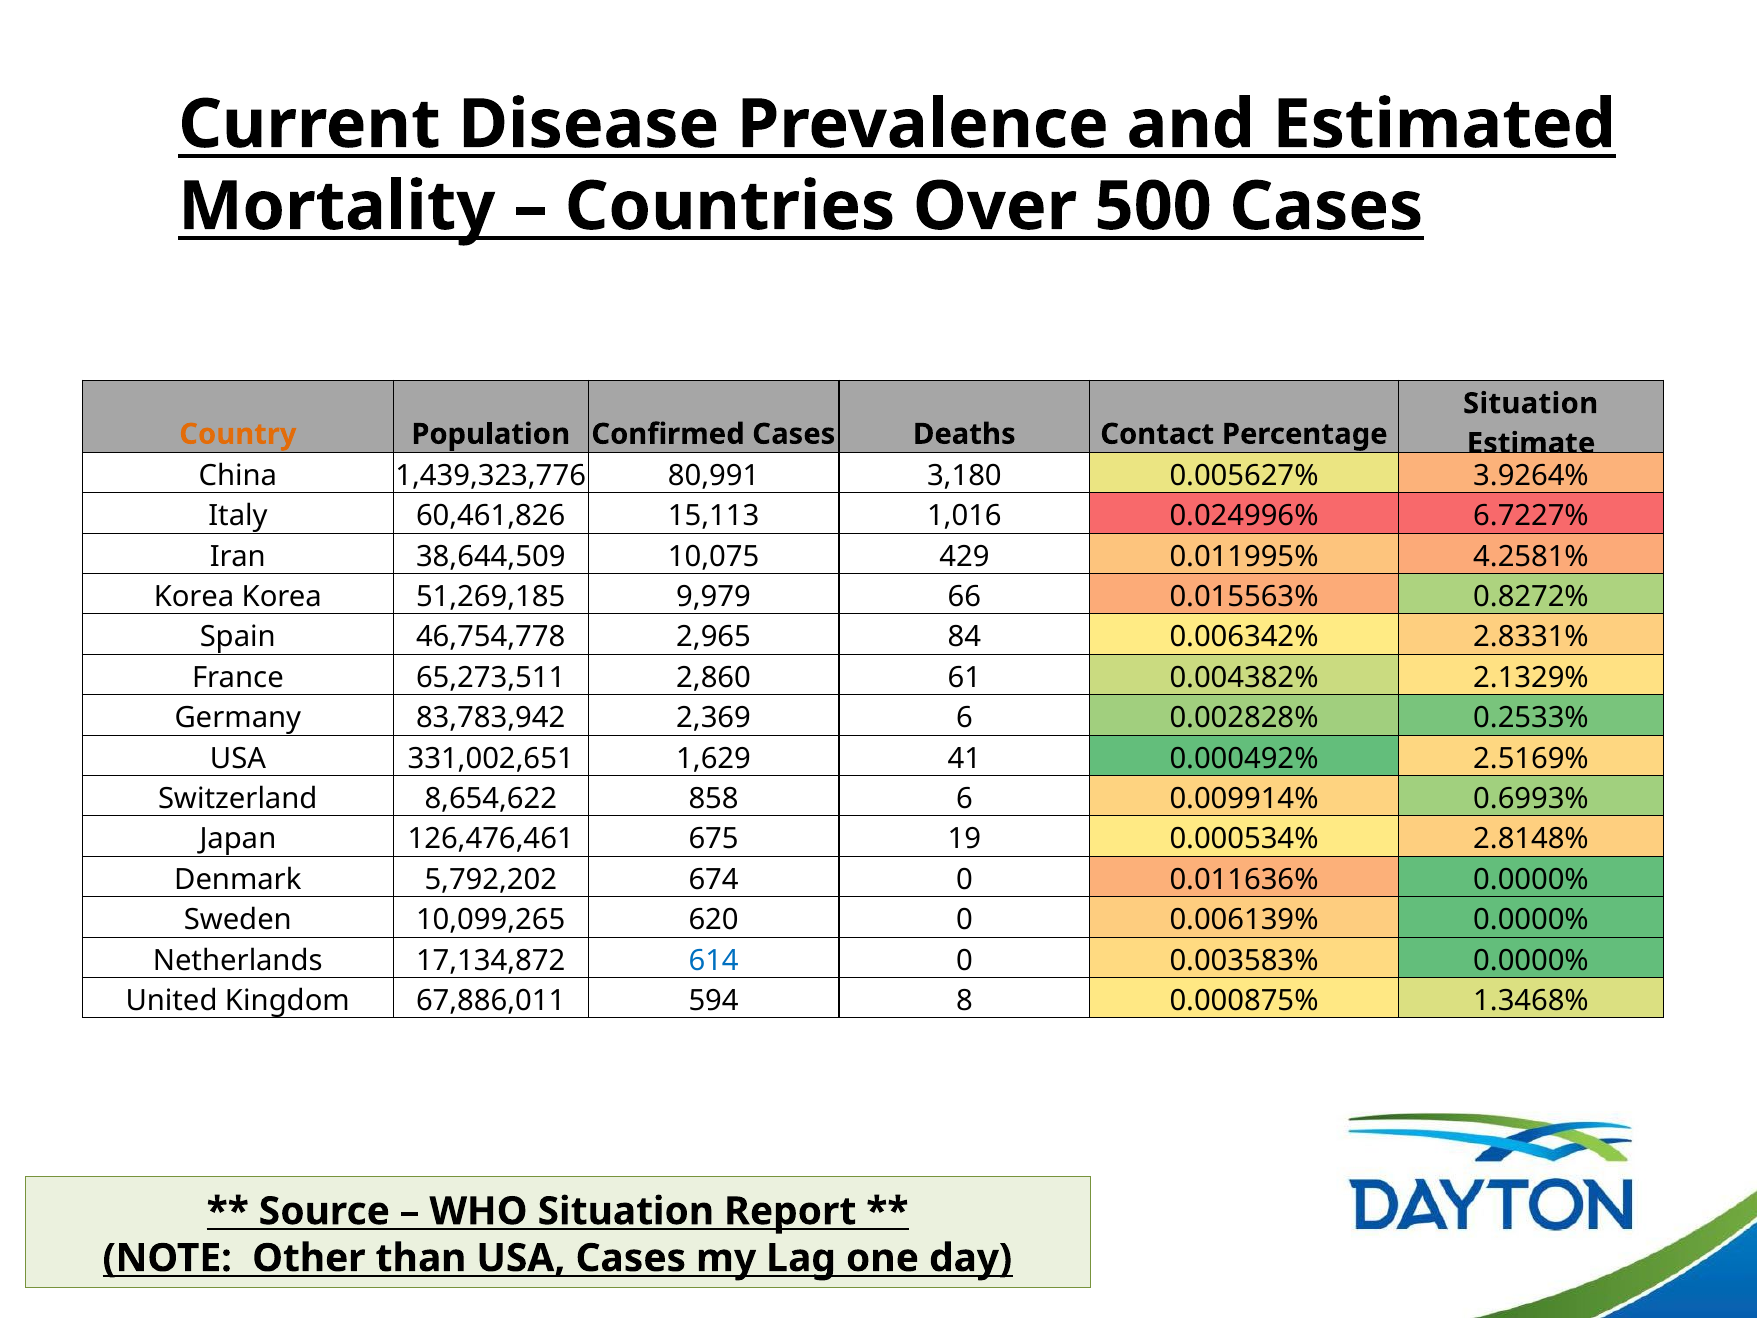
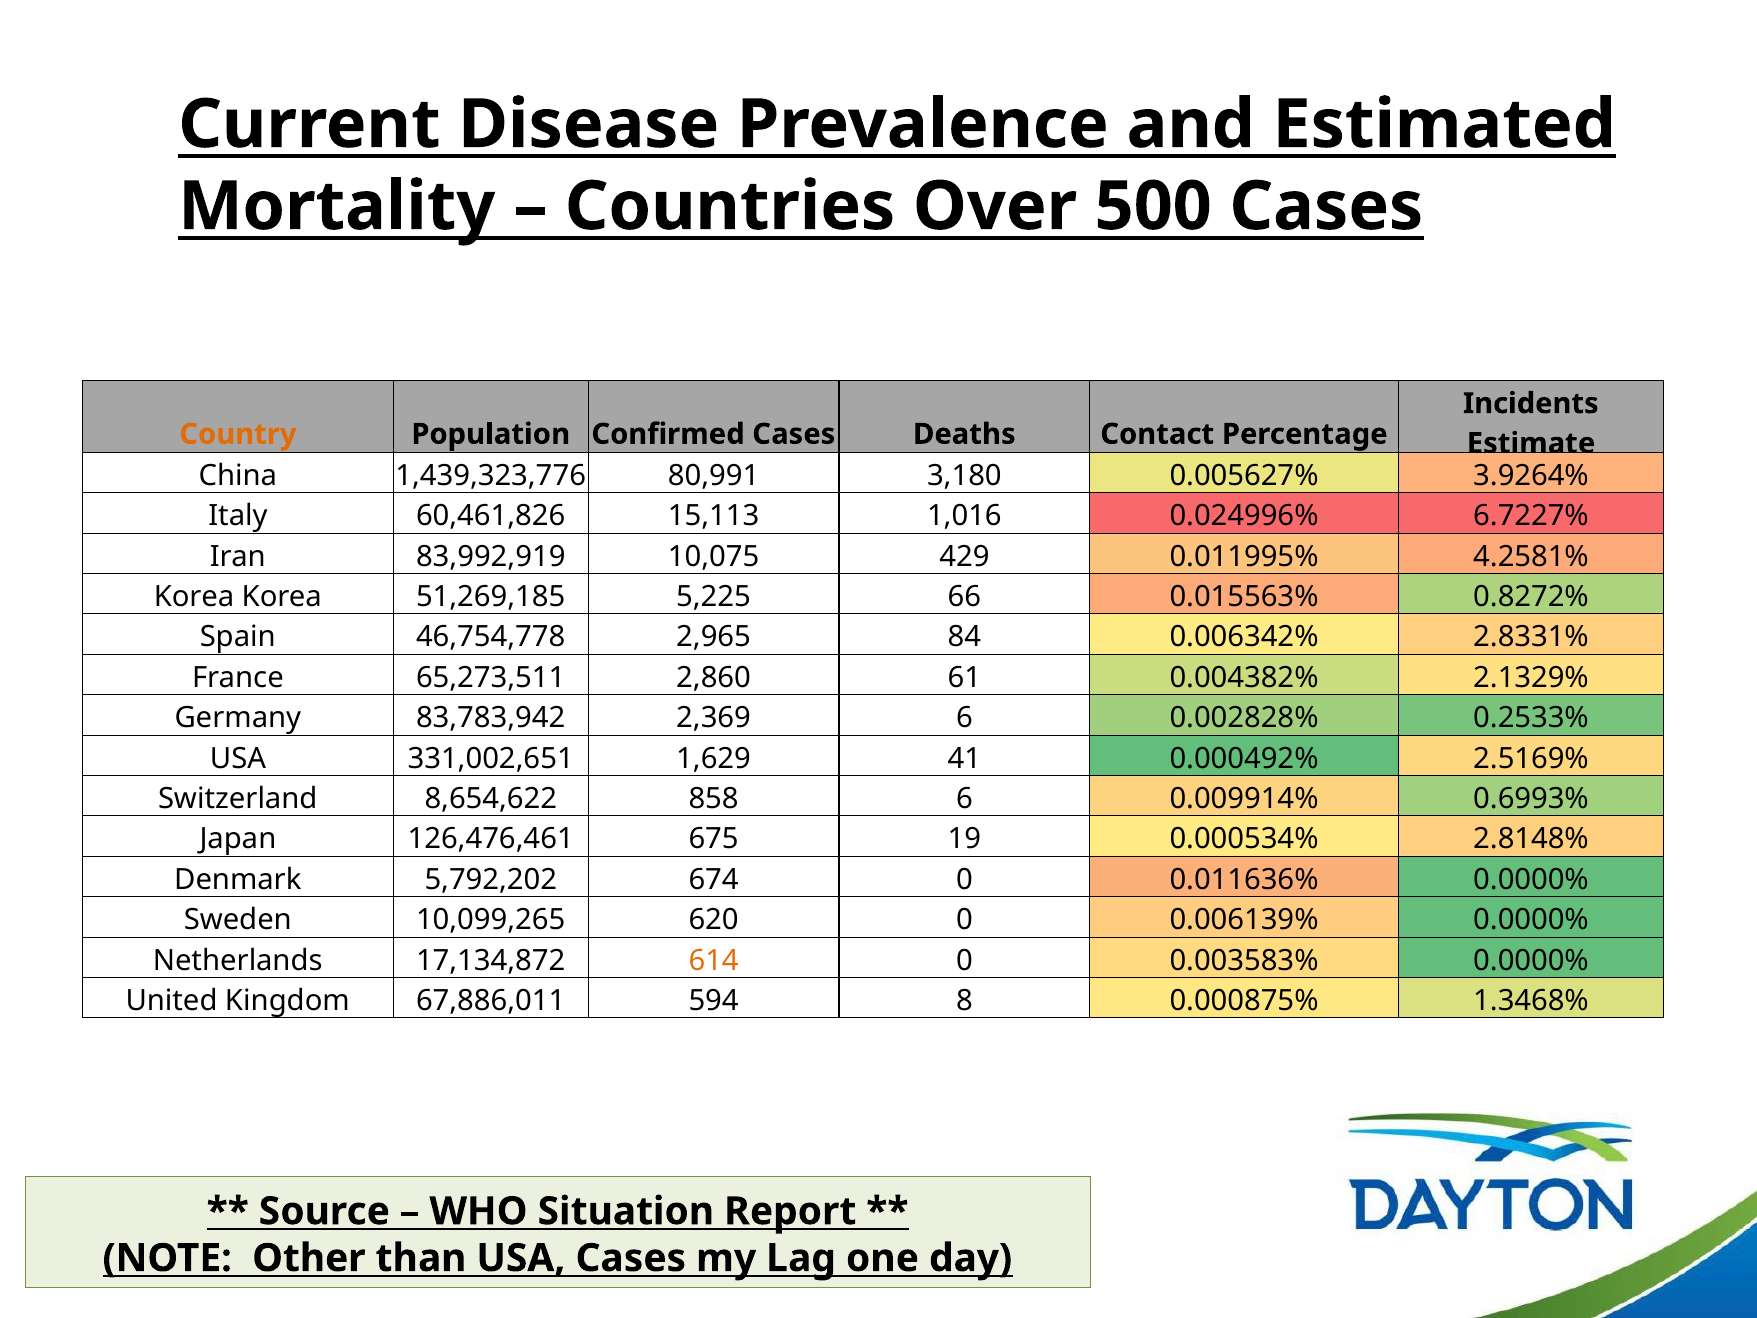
Situation: Situation -> Incidents (1531, 403)
38,644,509: 38,644,509 -> 83,992,919 (491, 556)
9,979: 9,979 -> 5,225 (714, 597)
614 colour: blue -> orange (714, 960)
